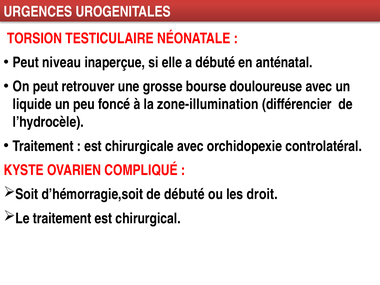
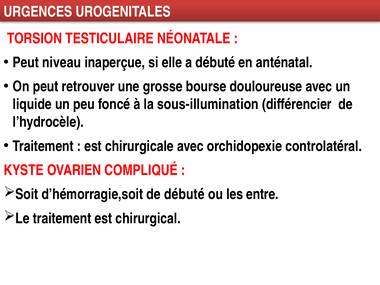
zone-illumination: zone-illumination -> sous-illumination (208, 104)
droit: droit -> entre (262, 194)
